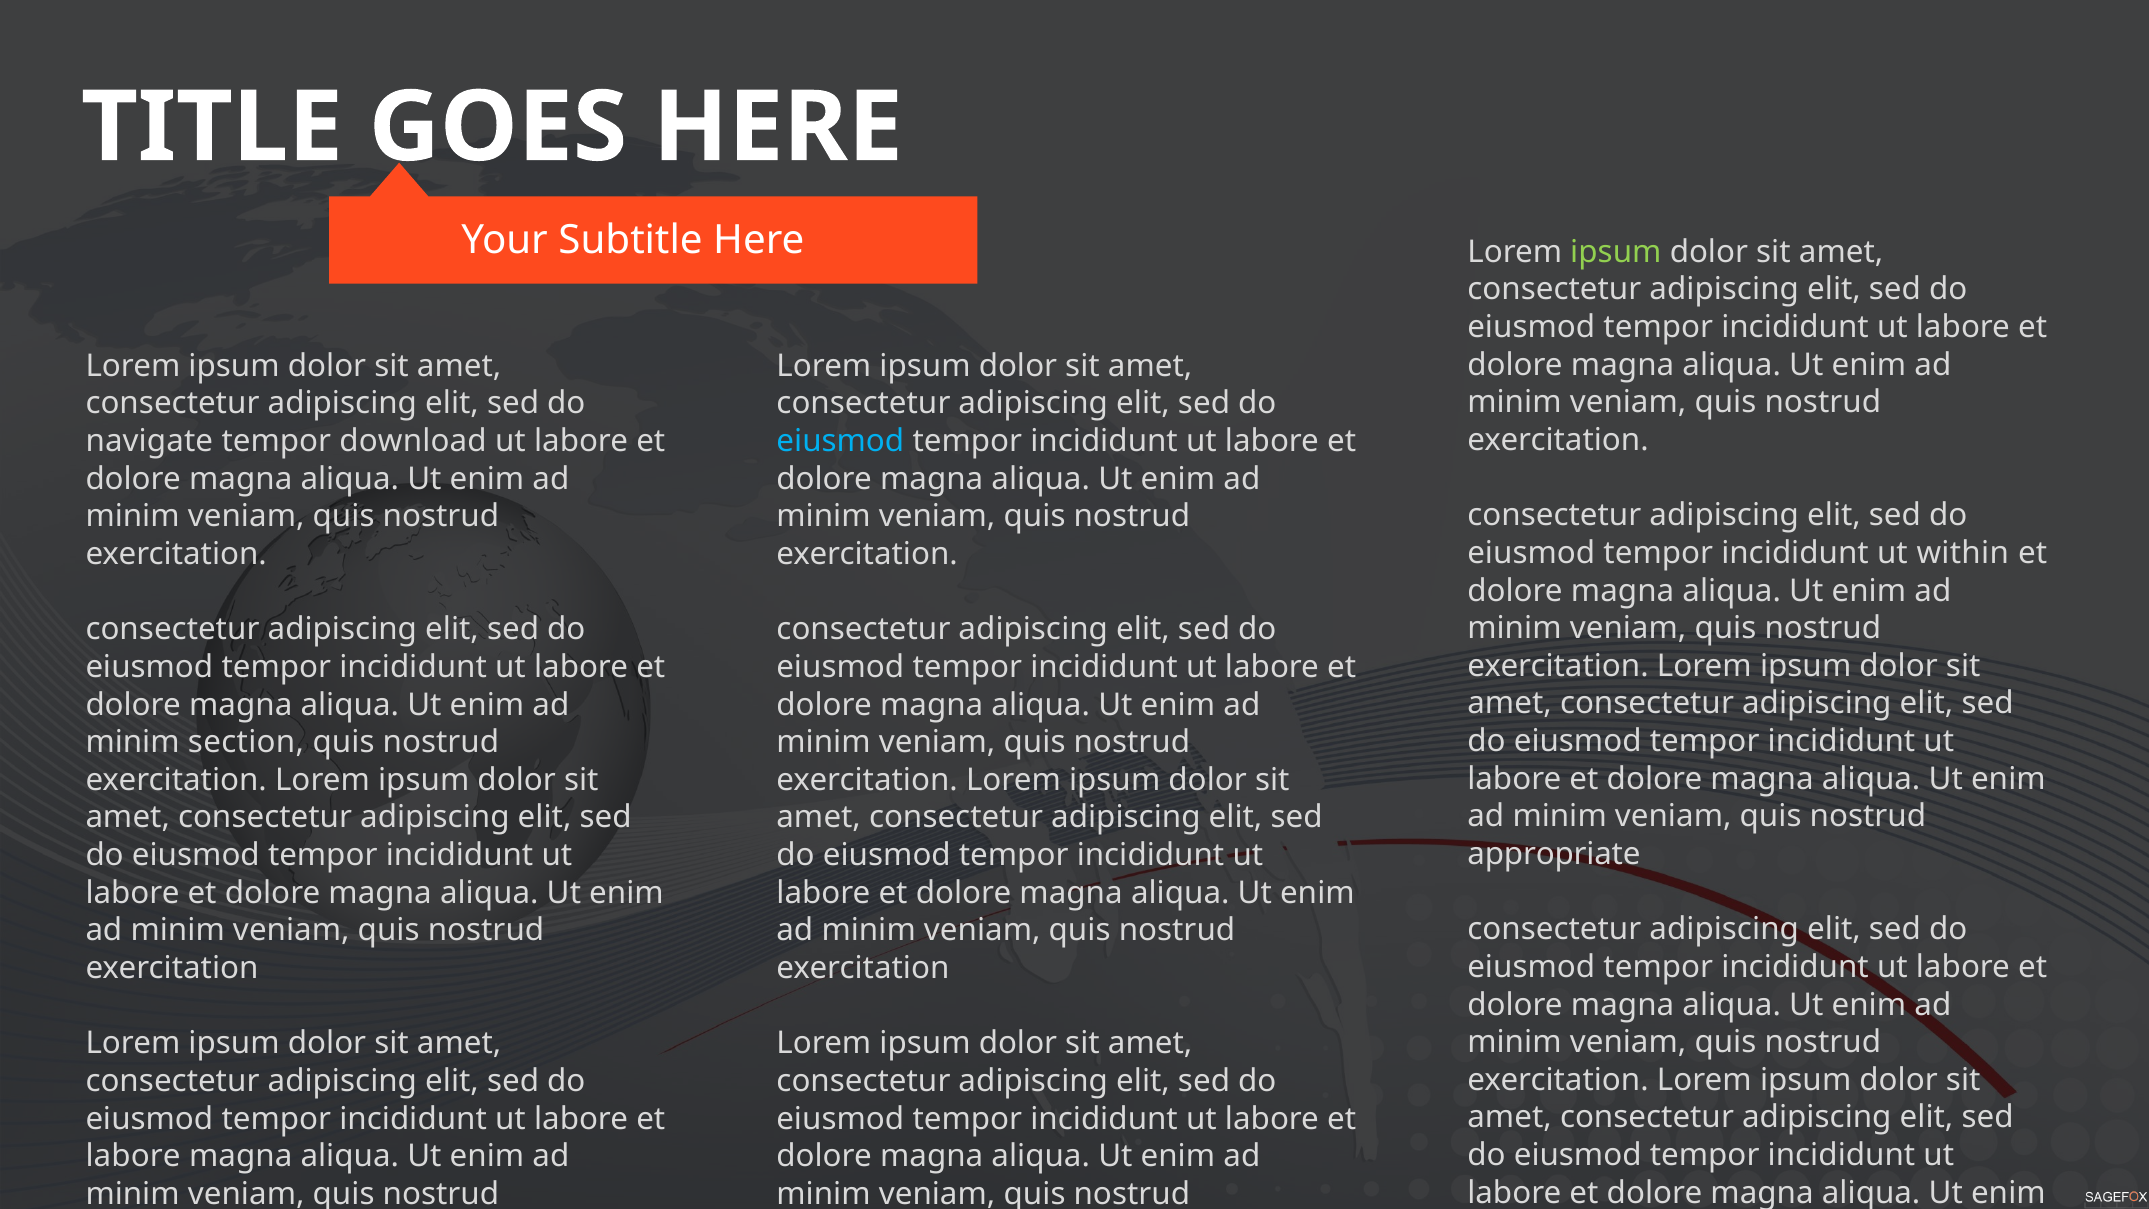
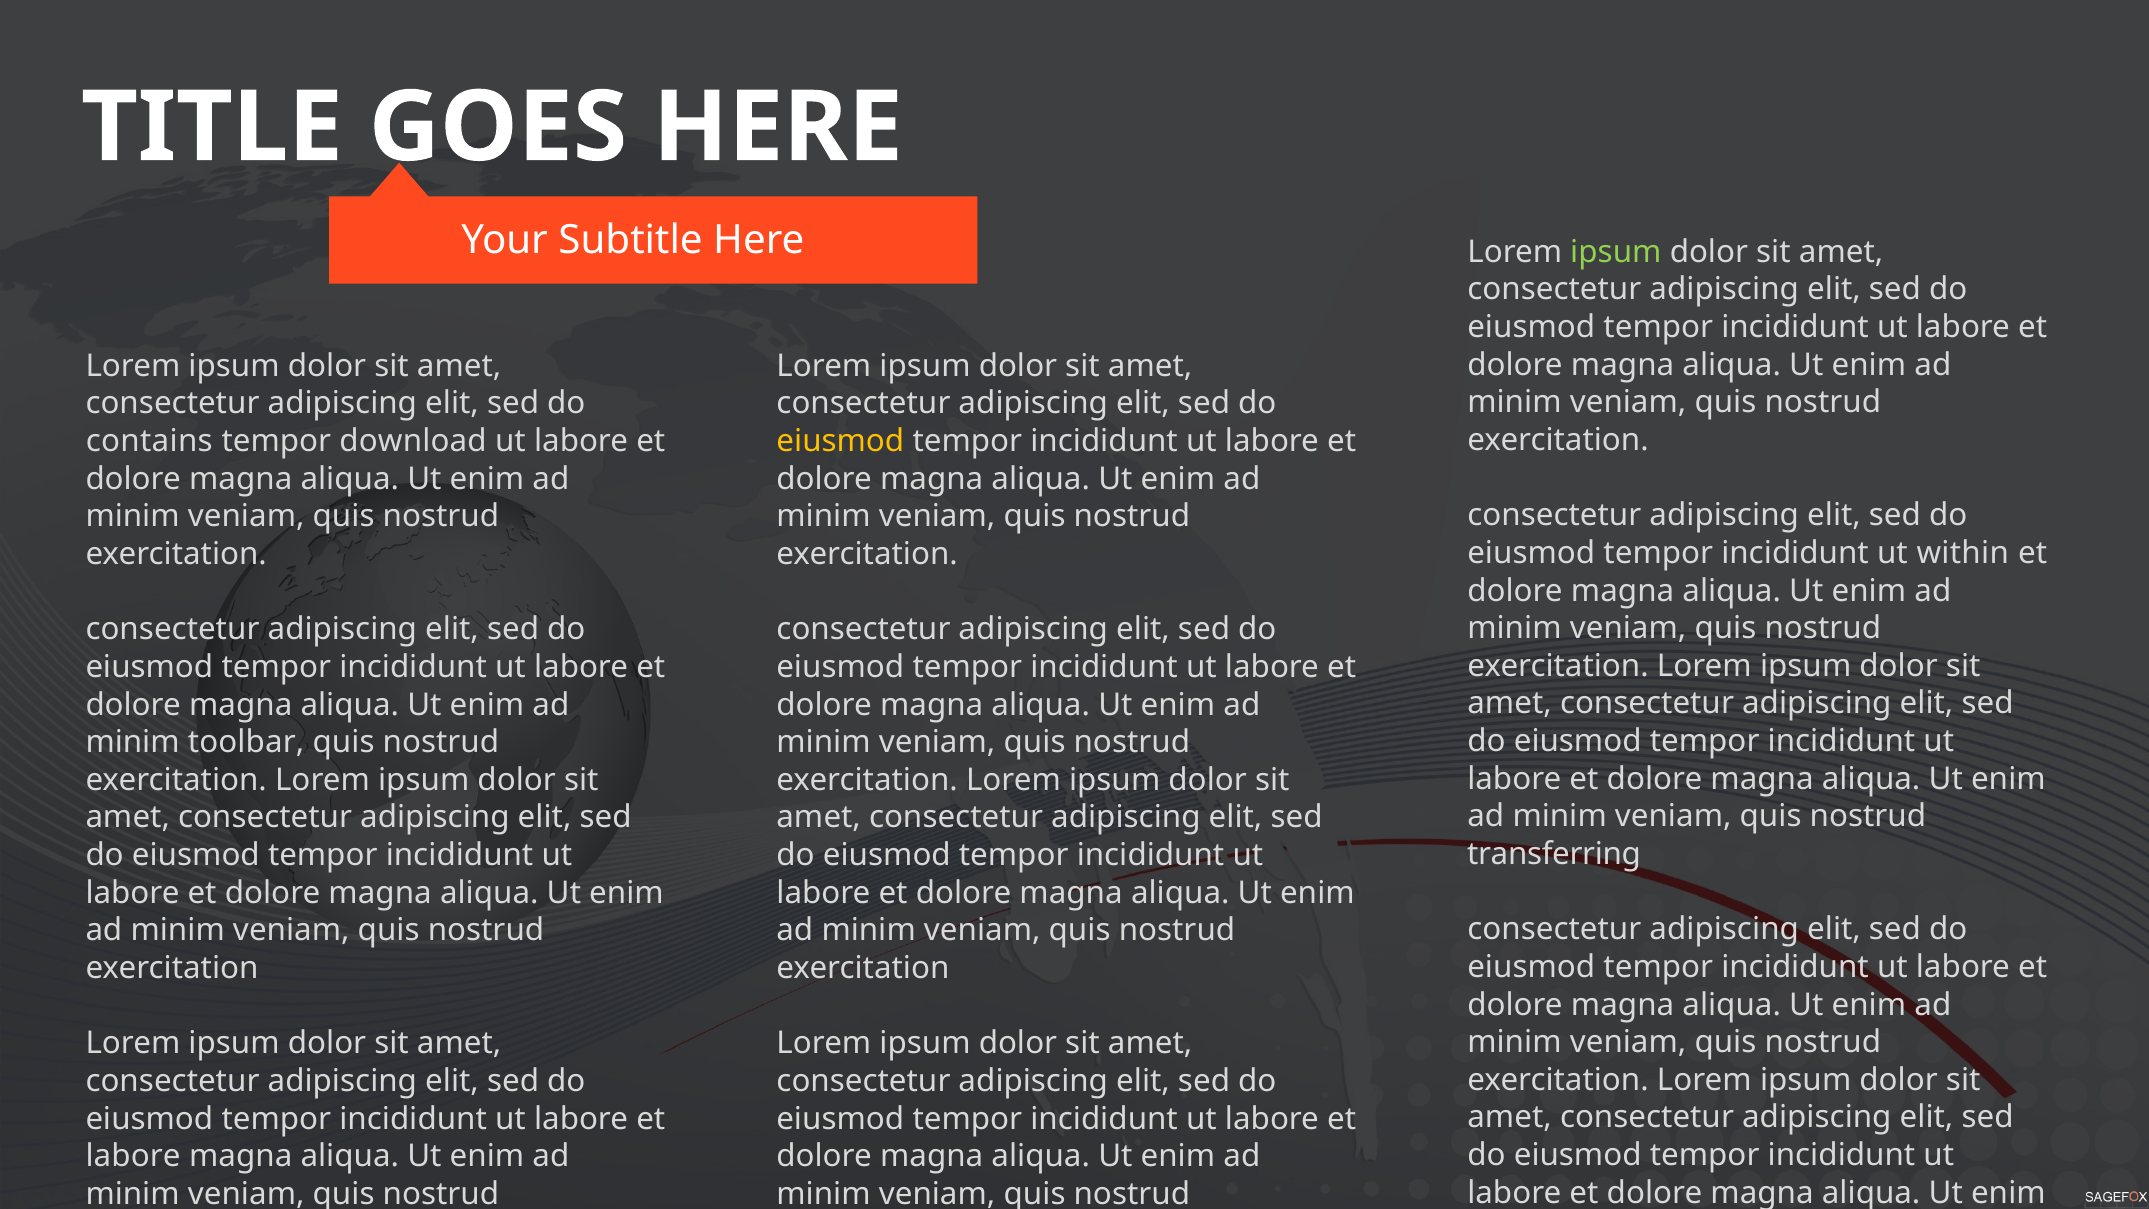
navigate: navigate -> contains (149, 441)
eiusmod colour: light blue -> yellow (840, 441)
section: section -> toolbar (246, 742)
appropriate: appropriate -> transferring (1554, 854)
